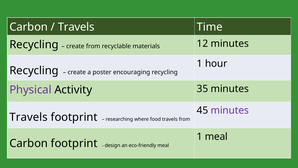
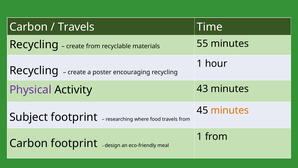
12: 12 -> 55 (202, 44)
35: 35 -> 43 (202, 89)
minutes colour: purple -> orange (230, 110)
Travels: Travels -> Subject (29, 117)
1 meal: meal -> from (216, 136)
